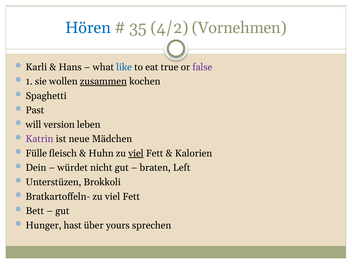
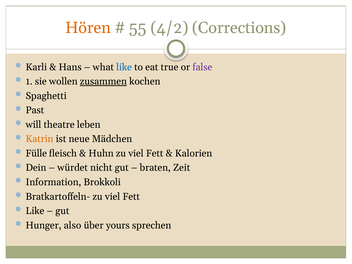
Hören colour: blue -> orange (88, 28)
35: 35 -> 55 (138, 28)
Vornehmen: Vornehmen -> Corrections (239, 28)
version: version -> theatre (59, 125)
Katrin colour: purple -> orange (40, 139)
viel underline: present -> none (136, 153)
Left: Left -> Zeit (182, 168)
Unterstüzen: Unterstüzen -> Information (53, 182)
Bett: Bett -> Like (35, 211)
hast: hast -> also (73, 225)
